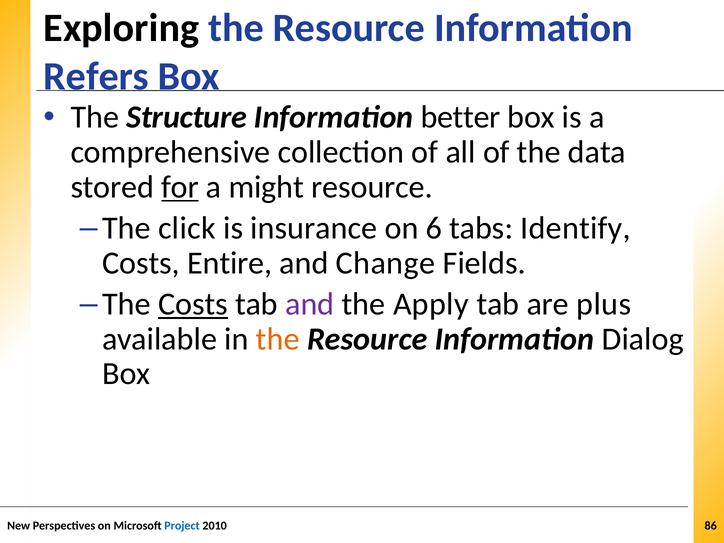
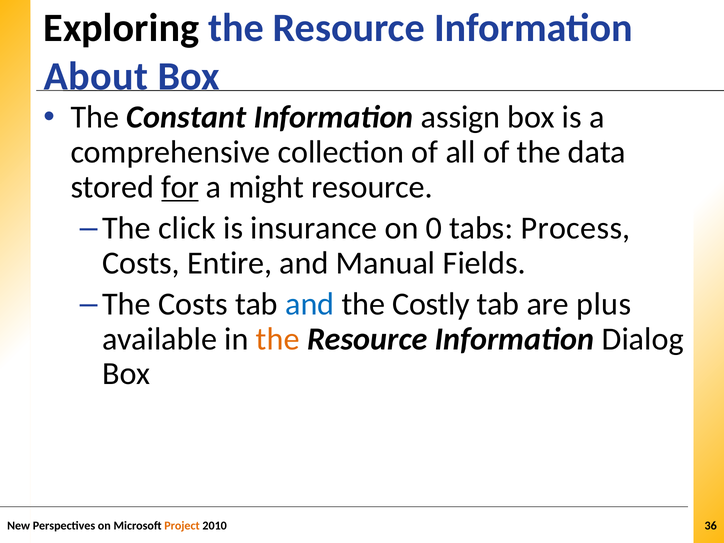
Refers: Refers -> About (96, 76)
Structure: Structure -> Constant (187, 117)
better: better -> assign (461, 117)
6: 6 -> 0 (434, 228)
Identify: Identify -> Process (576, 228)
Change: Change -> Manual (386, 263)
Costs underline: present -> none (193, 304)
and colour: purple -> blue (310, 304)
Apply: Apply -> Costly (431, 304)
Project colour: blue -> orange (182, 526)
86: 86 -> 36 (711, 526)
